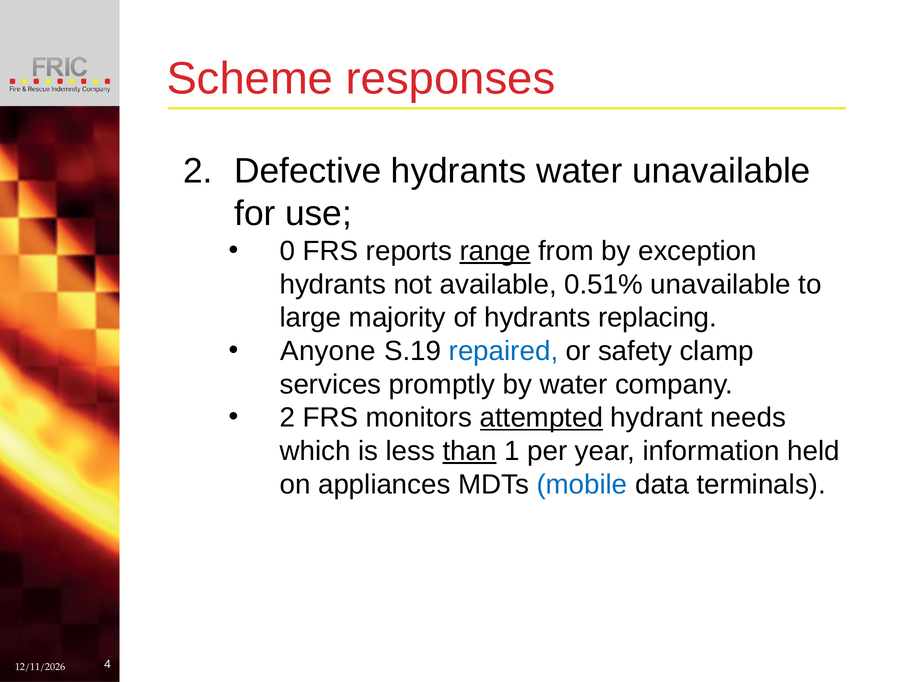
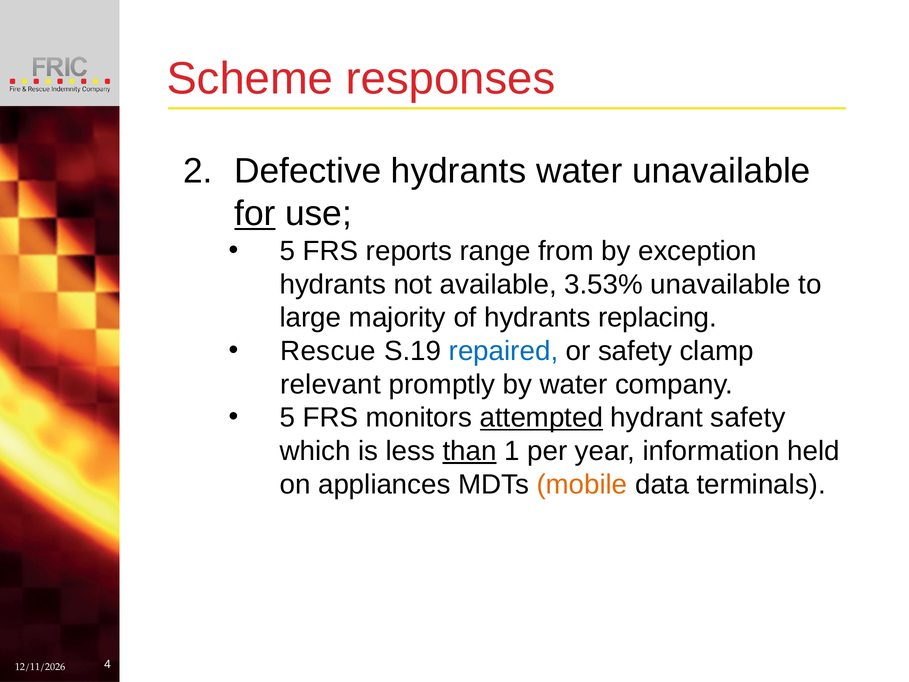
for underline: none -> present (255, 214)
0: 0 -> 5 (287, 251)
range underline: present -> none (495, 251)
0.51%: 0.51% -> 3.53% (604, 284)
Anyone: Anyone -> Rescue (328, 351)
services: services -> relevant (330, 384)
2: 2 -> 5 (287, 418)
hydrant needs: needs -> safety (748, 418)
mobile colour: blue -> orange (582, 484)
